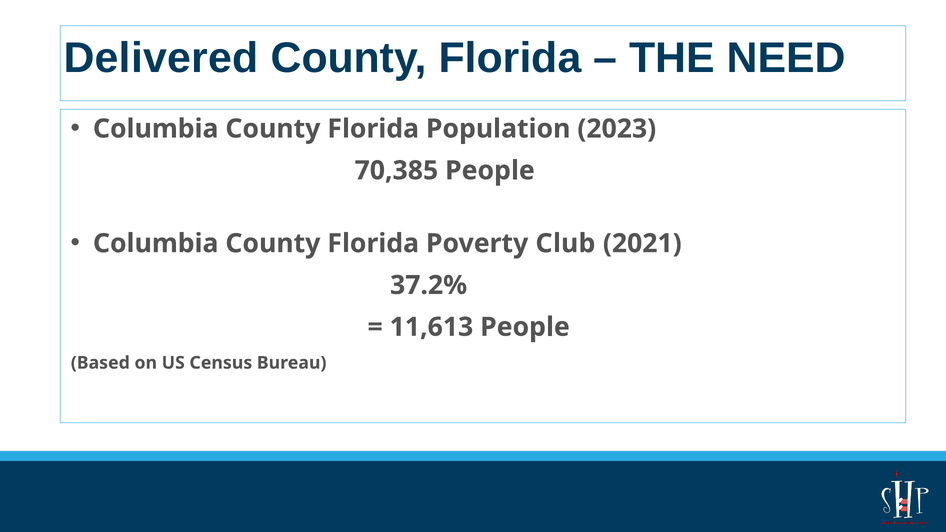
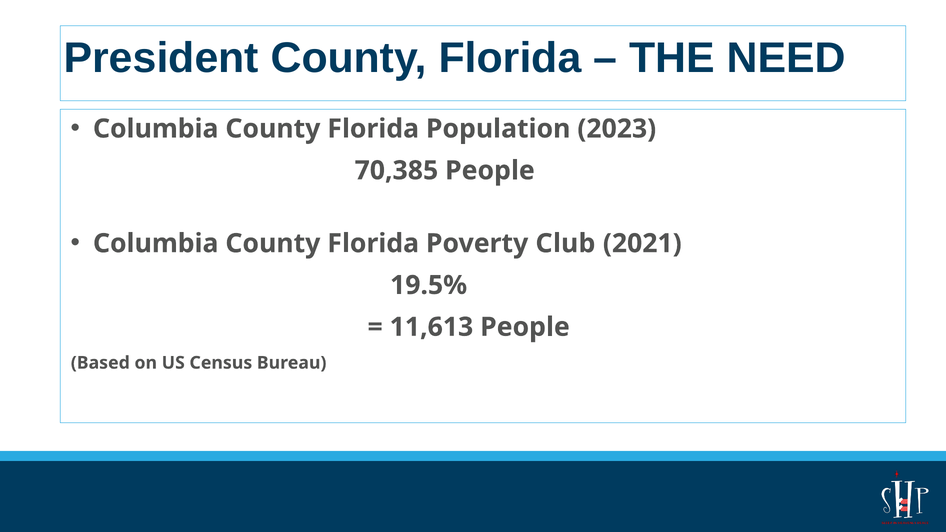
Delivered: Delivered -> President (161, 58)
37.2%: 37.2% -> 19.5% (429, 285)
